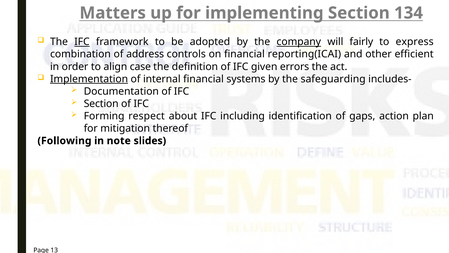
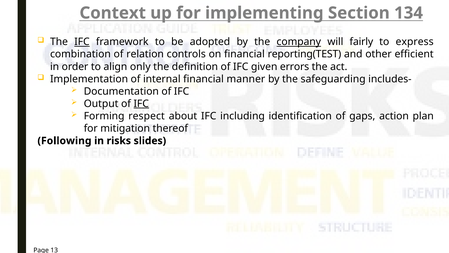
Matters: Matters -> Context (113, 13)
address: address -> relation (145, 54)
reporting(ICAI: reporting(ICAI -> reporting(TEST (304, 54)
case: case -> only (140, 66)
Implementation underline: present -> none (89, 79)
systems: systems -> manner (246, 79)
Section: Section -> Output (101, 104)
IFC underline: none -> present (141, 104)
note: note -> risks (119, 141)
